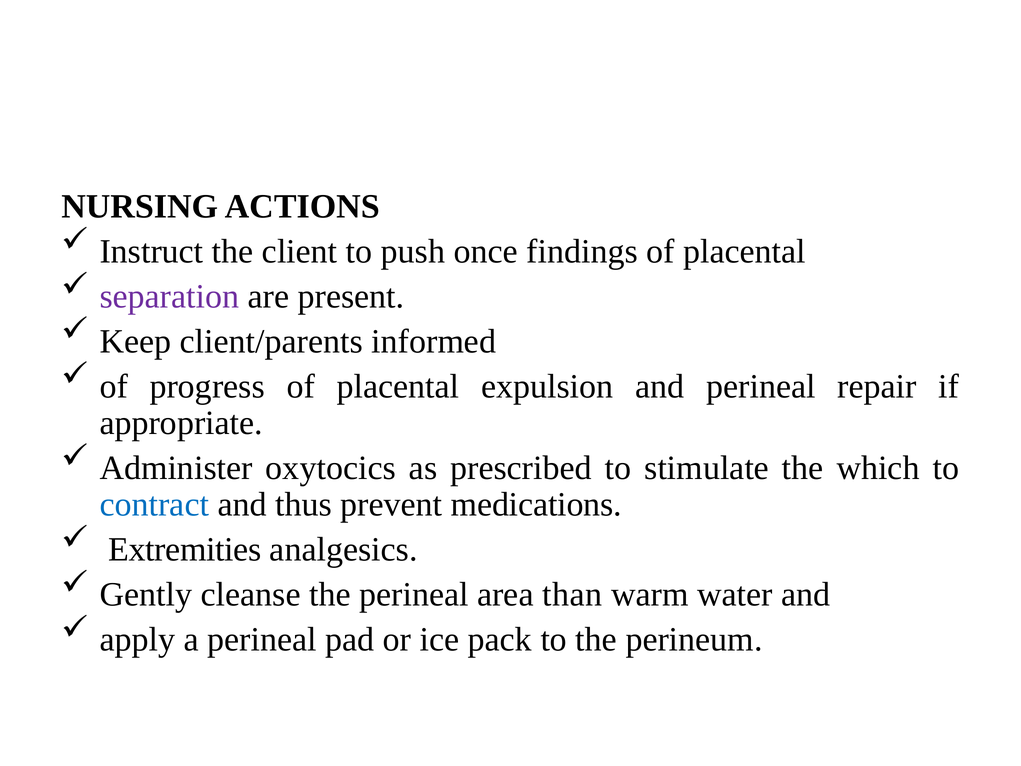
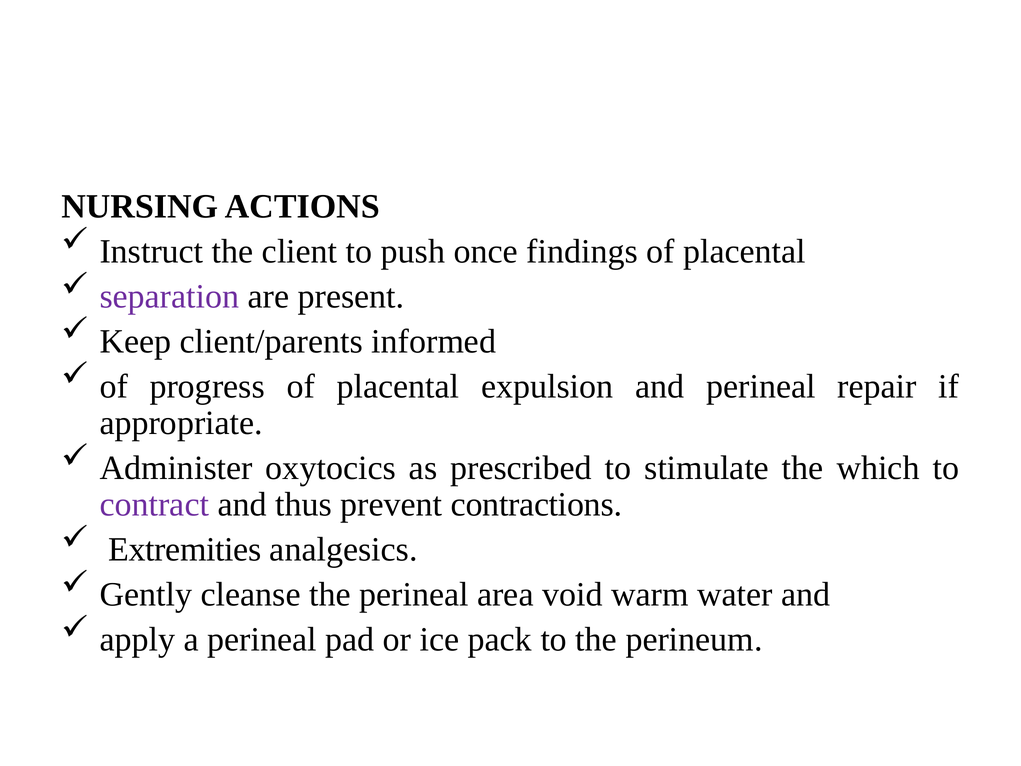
contract colour: blue -> purple (154, 505)
medications: medications -> contractions (536, 505)
than: than -> void (572, 594)
